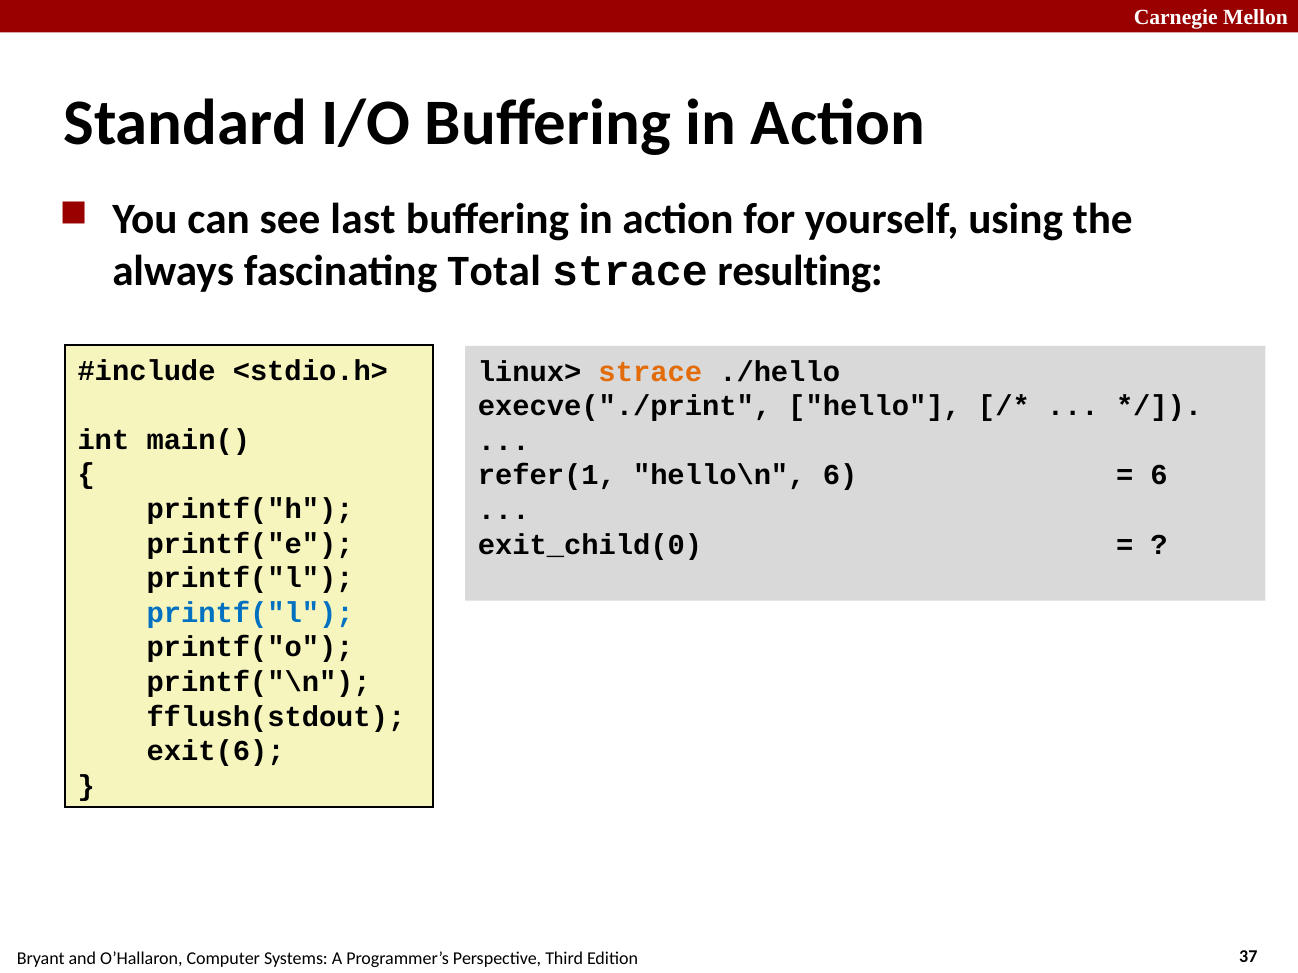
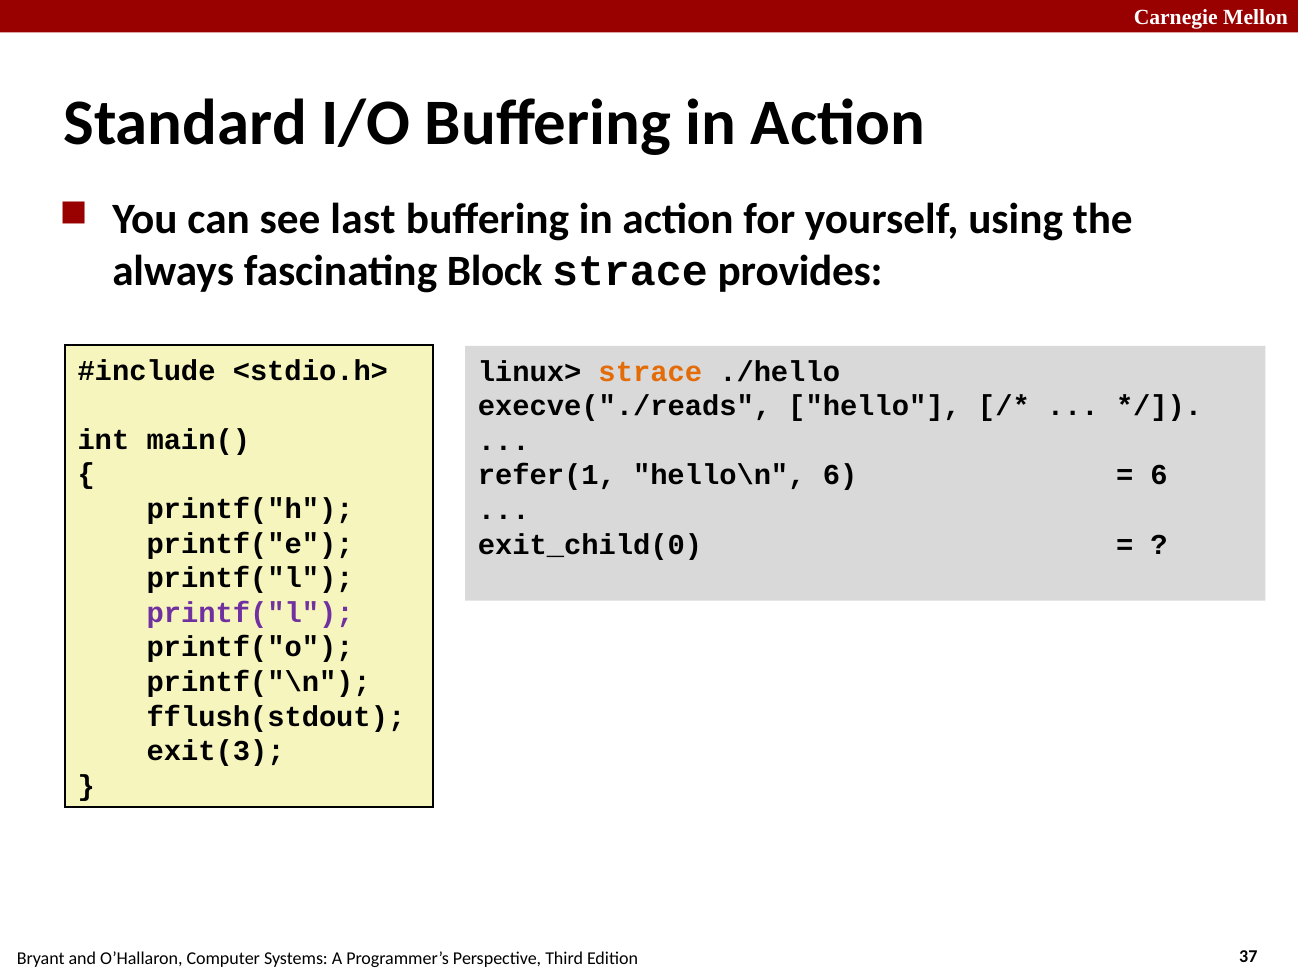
Total: Total -> Block (495, 271)
resulting: resulting -> provides (800, 271)
execve("./print: execve("./print -> execve("./reads (625, 406)
printf("l colour: blue -> purple (250, 613)
exit(6: exit(6 -> exit(3 (216, 752)
